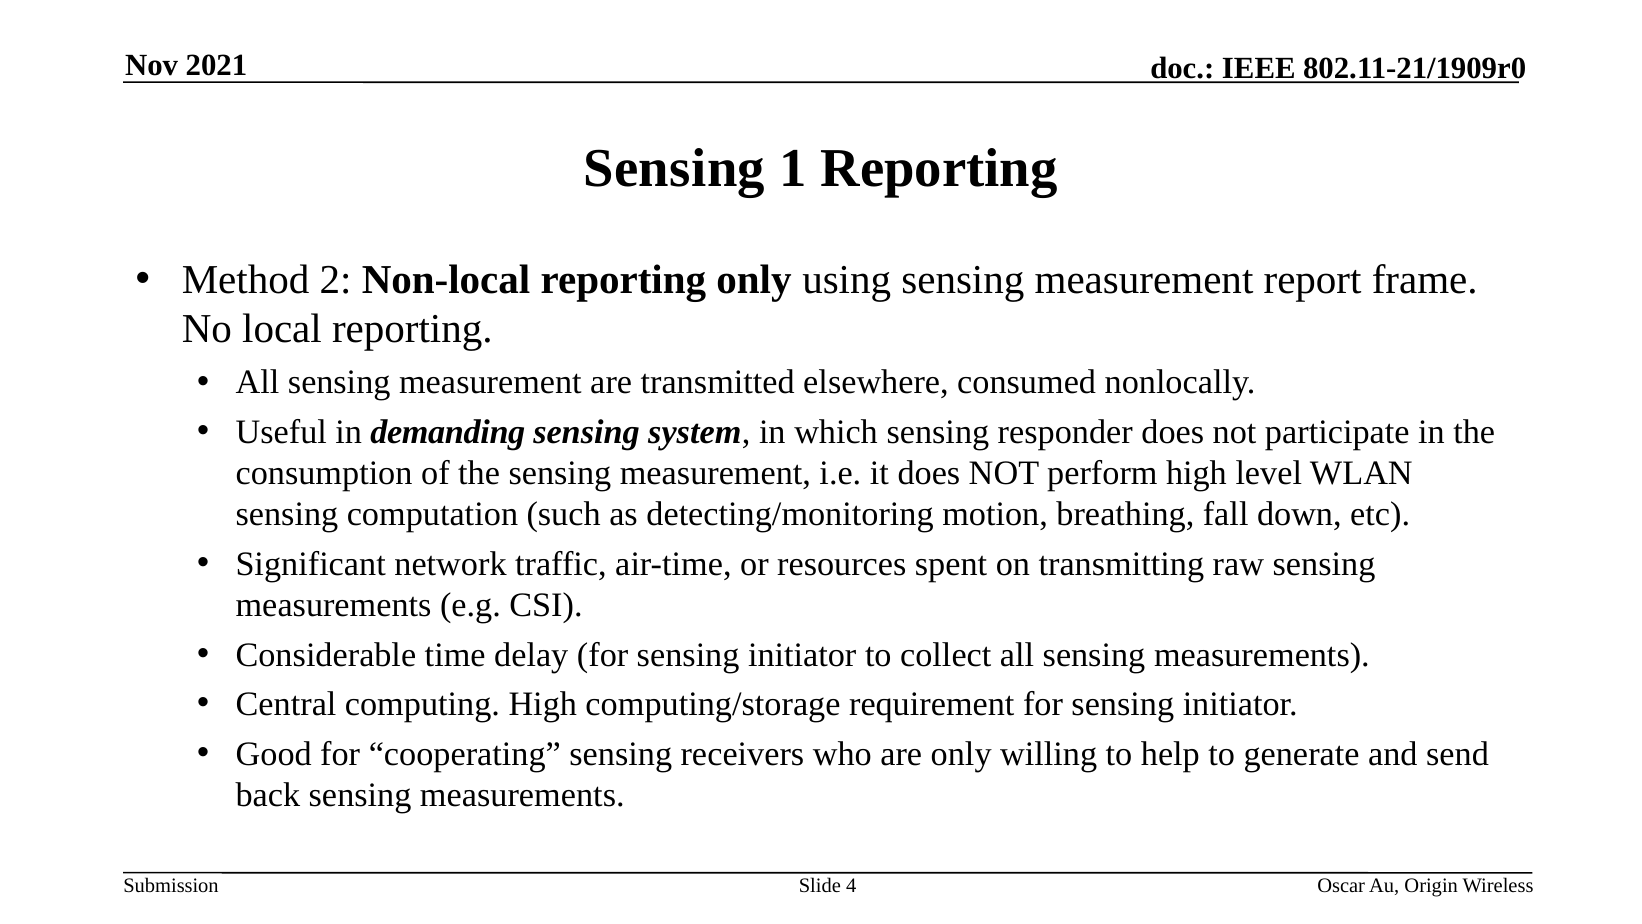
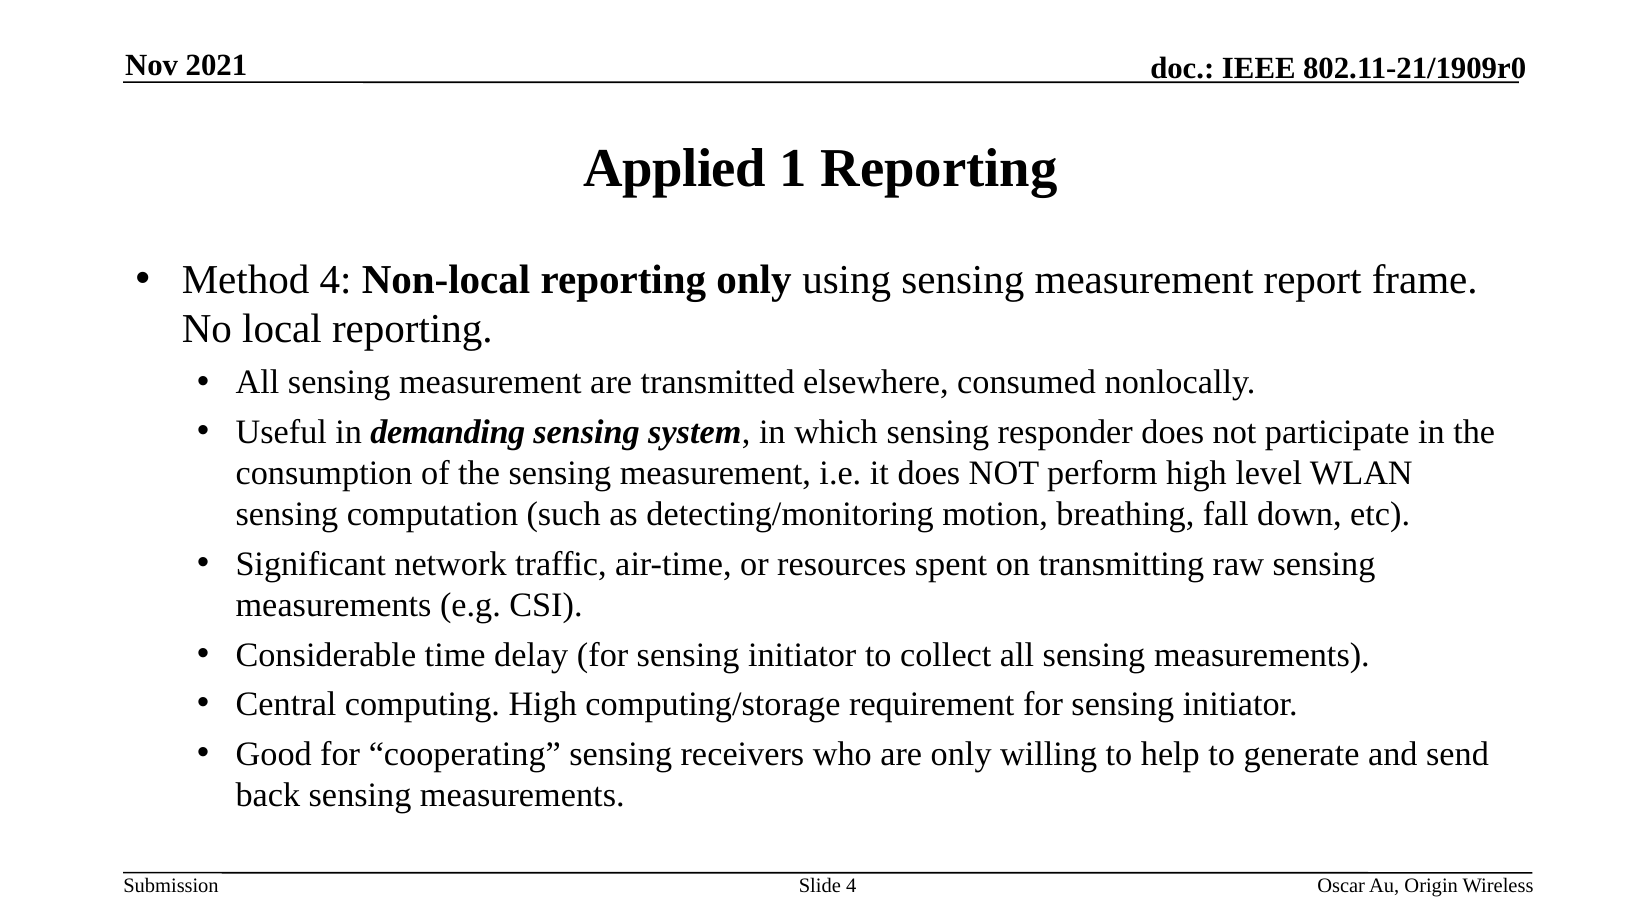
Sensing: Sensing -> Applied (675, 168)
Method 2: 2 -> 4 (336, 280)
